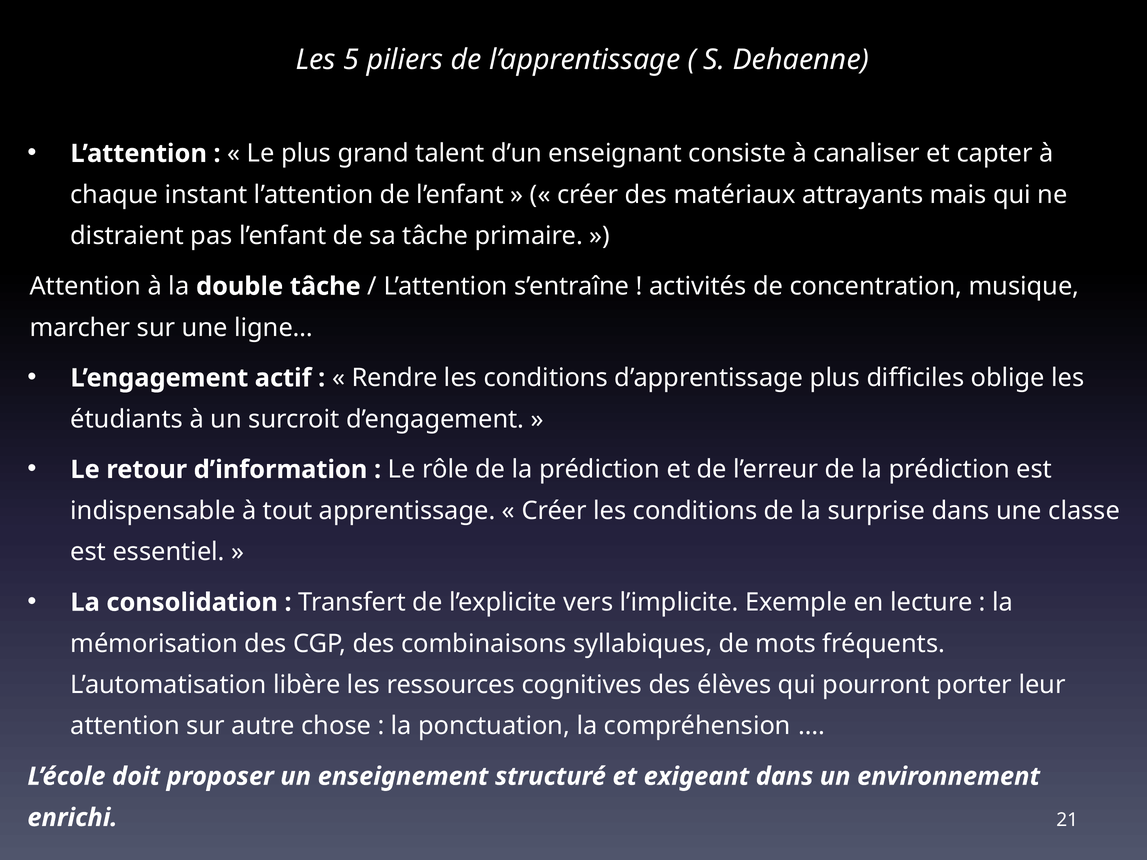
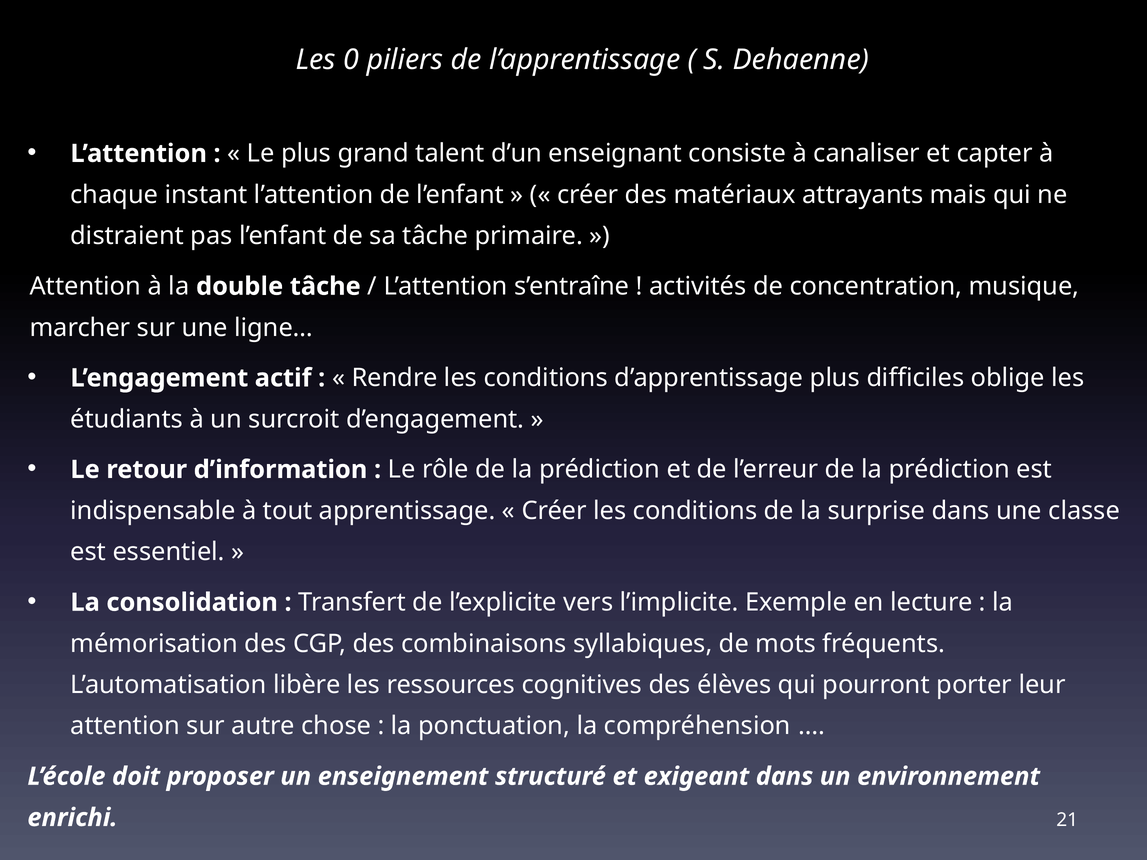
5: 5 -> 0 (351, 60)
